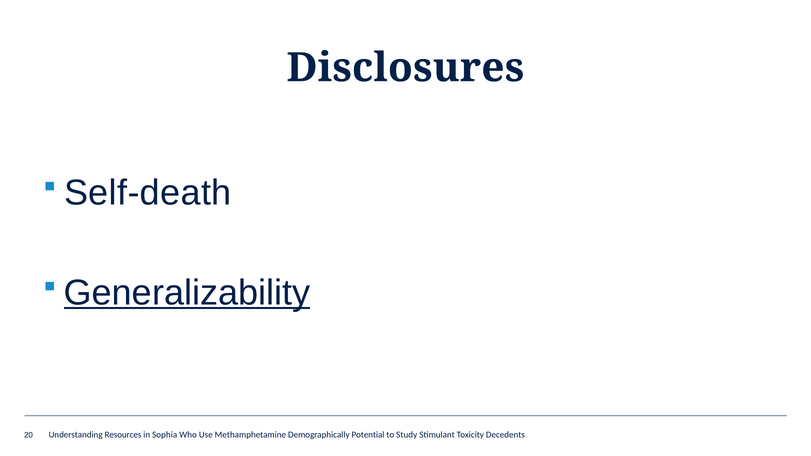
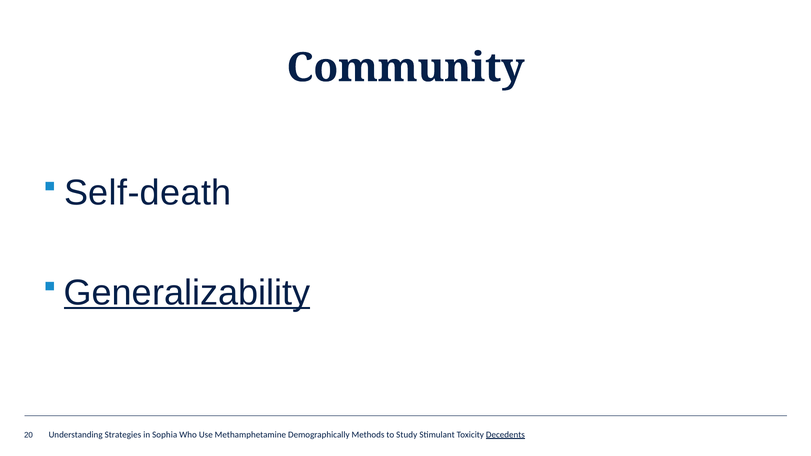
Disclosures: Disclosures -> Community (406, 68)
Resources: Resources -> Strategies (123, 435)
Potential: Potential -> Methods (368, 435)
Decedents underline: none -> present (505, 435)
